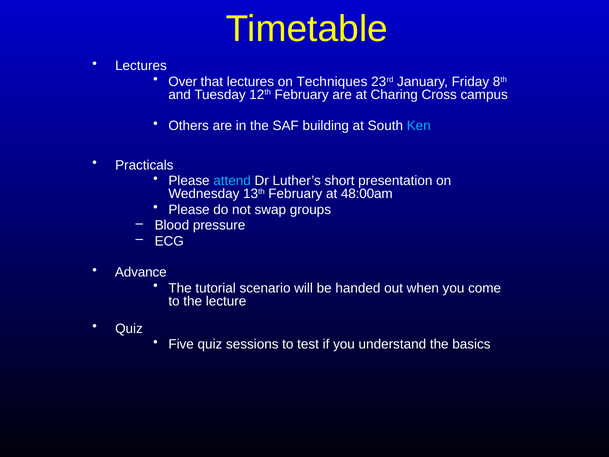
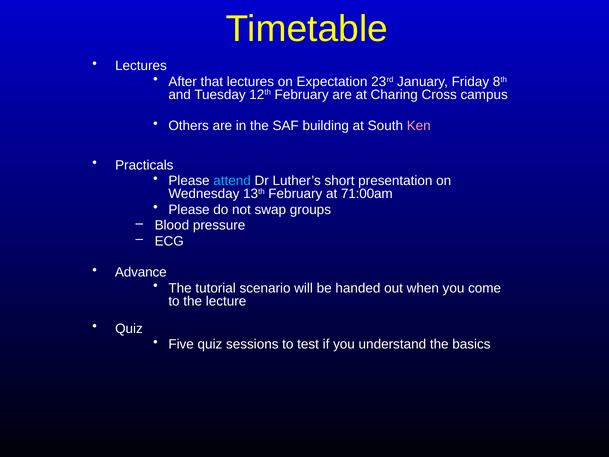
Over: Over -> After (183, 82)
Techniques: Techniques -> Expectation (332, 82)
Ken colour: light blue -> pink (419, 126)
48:00am: 48:00am -> 71:00am (367, 194)
